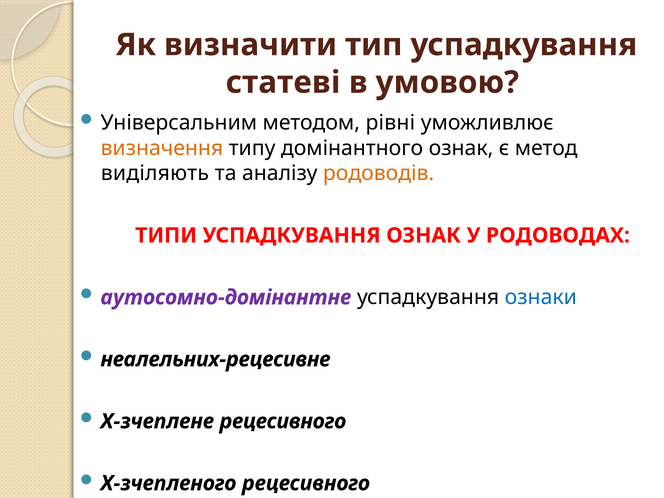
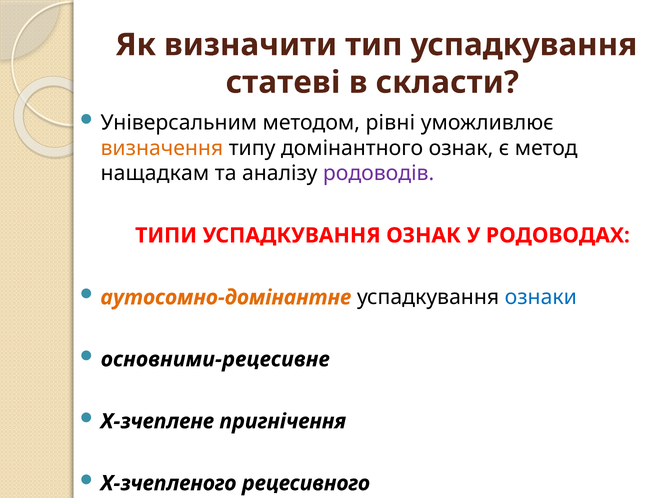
умовою: умовою -> скласти (447, 82)
виділяють: виділяють -> нащадкам (155, 173)
родоводів colour: orange -> purple (379, 173)
аутосомно-домінантне colour: purple -> orange (226, 297)
неалельних-рецесивне: неалельних-рецесивне -> основними-рецесивне (215, 359)
X-зчеплене рецесивного: рецесивного -> пригнічення (283, 421)
